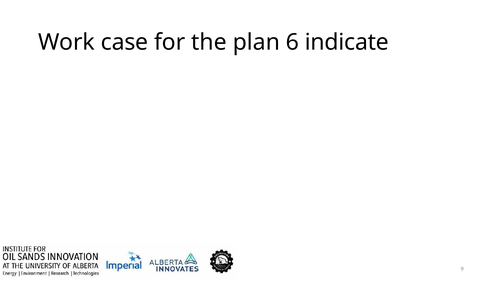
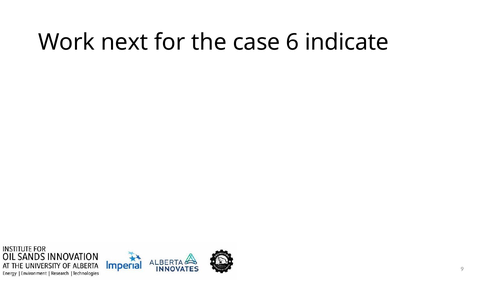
case: case -> next (125, 42)
plan: plan -> case (256, 42)
